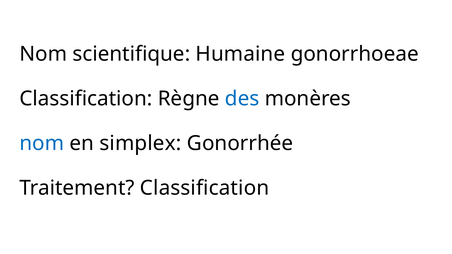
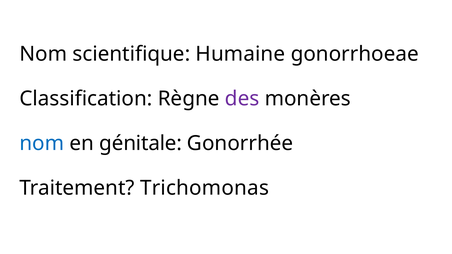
des colour: blue -> purple (242, 99)
simplex: simplex -> génitale (141, 143)
Traitement Classification: Classification -> Trichomonas (205, 188)
